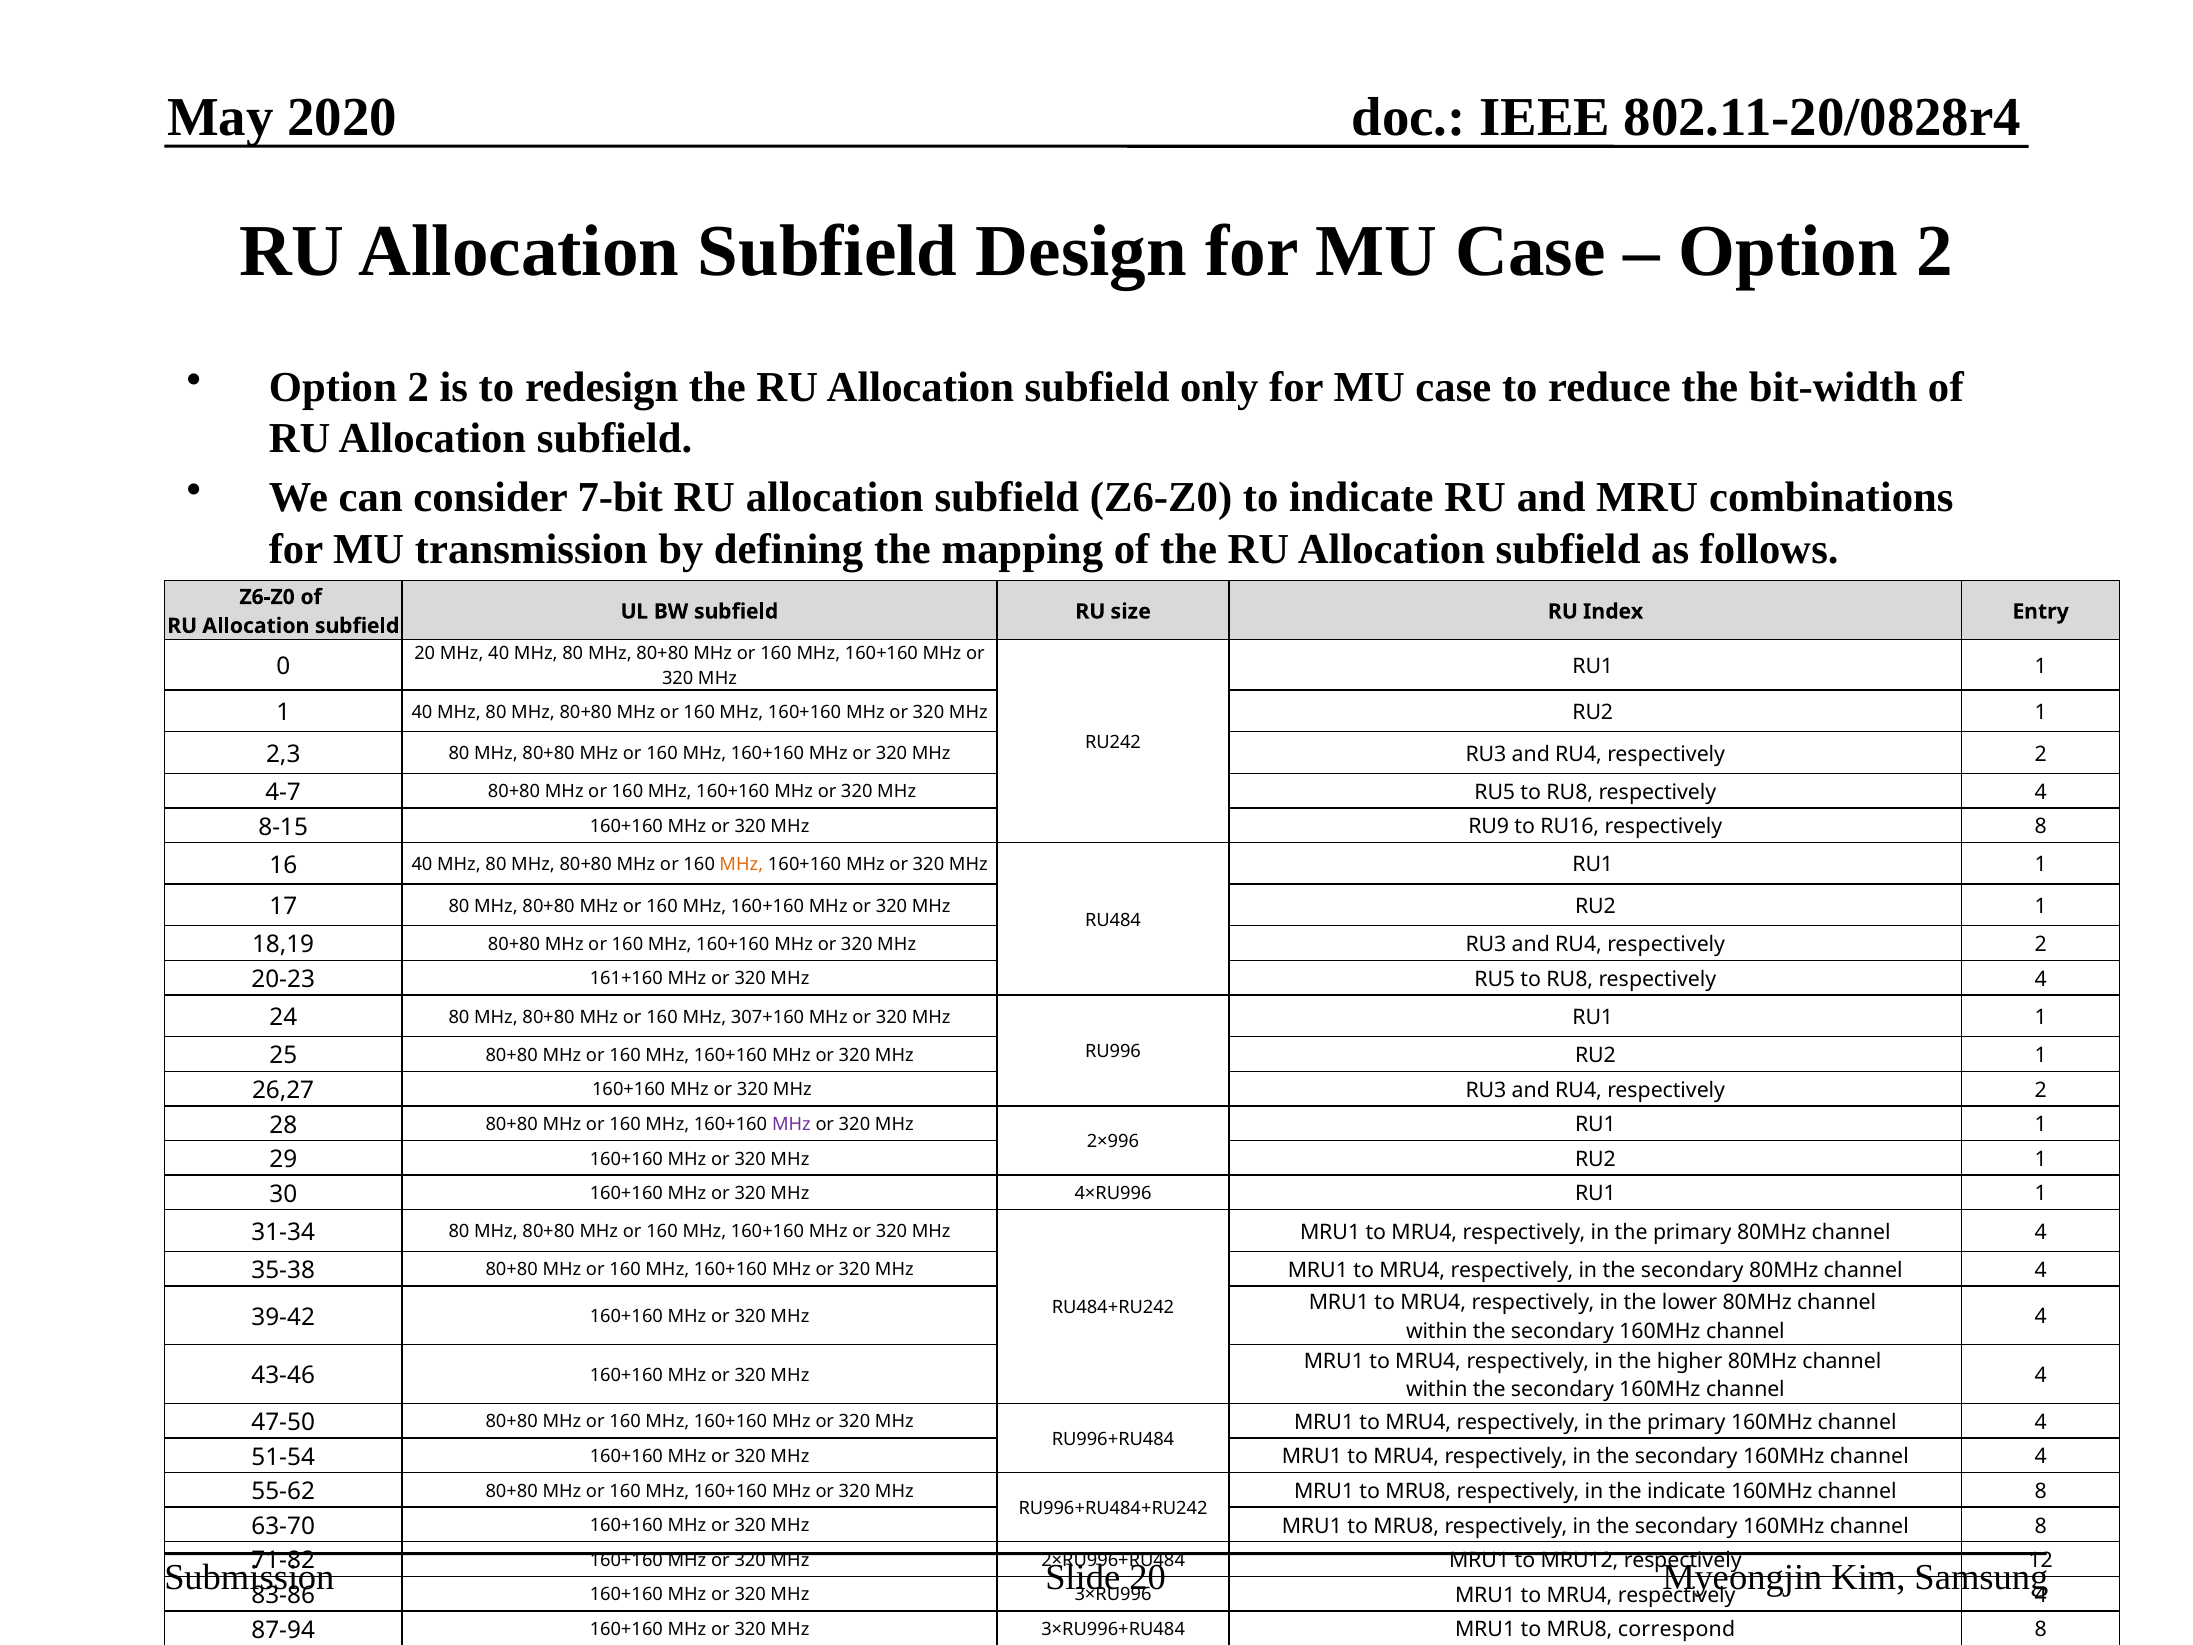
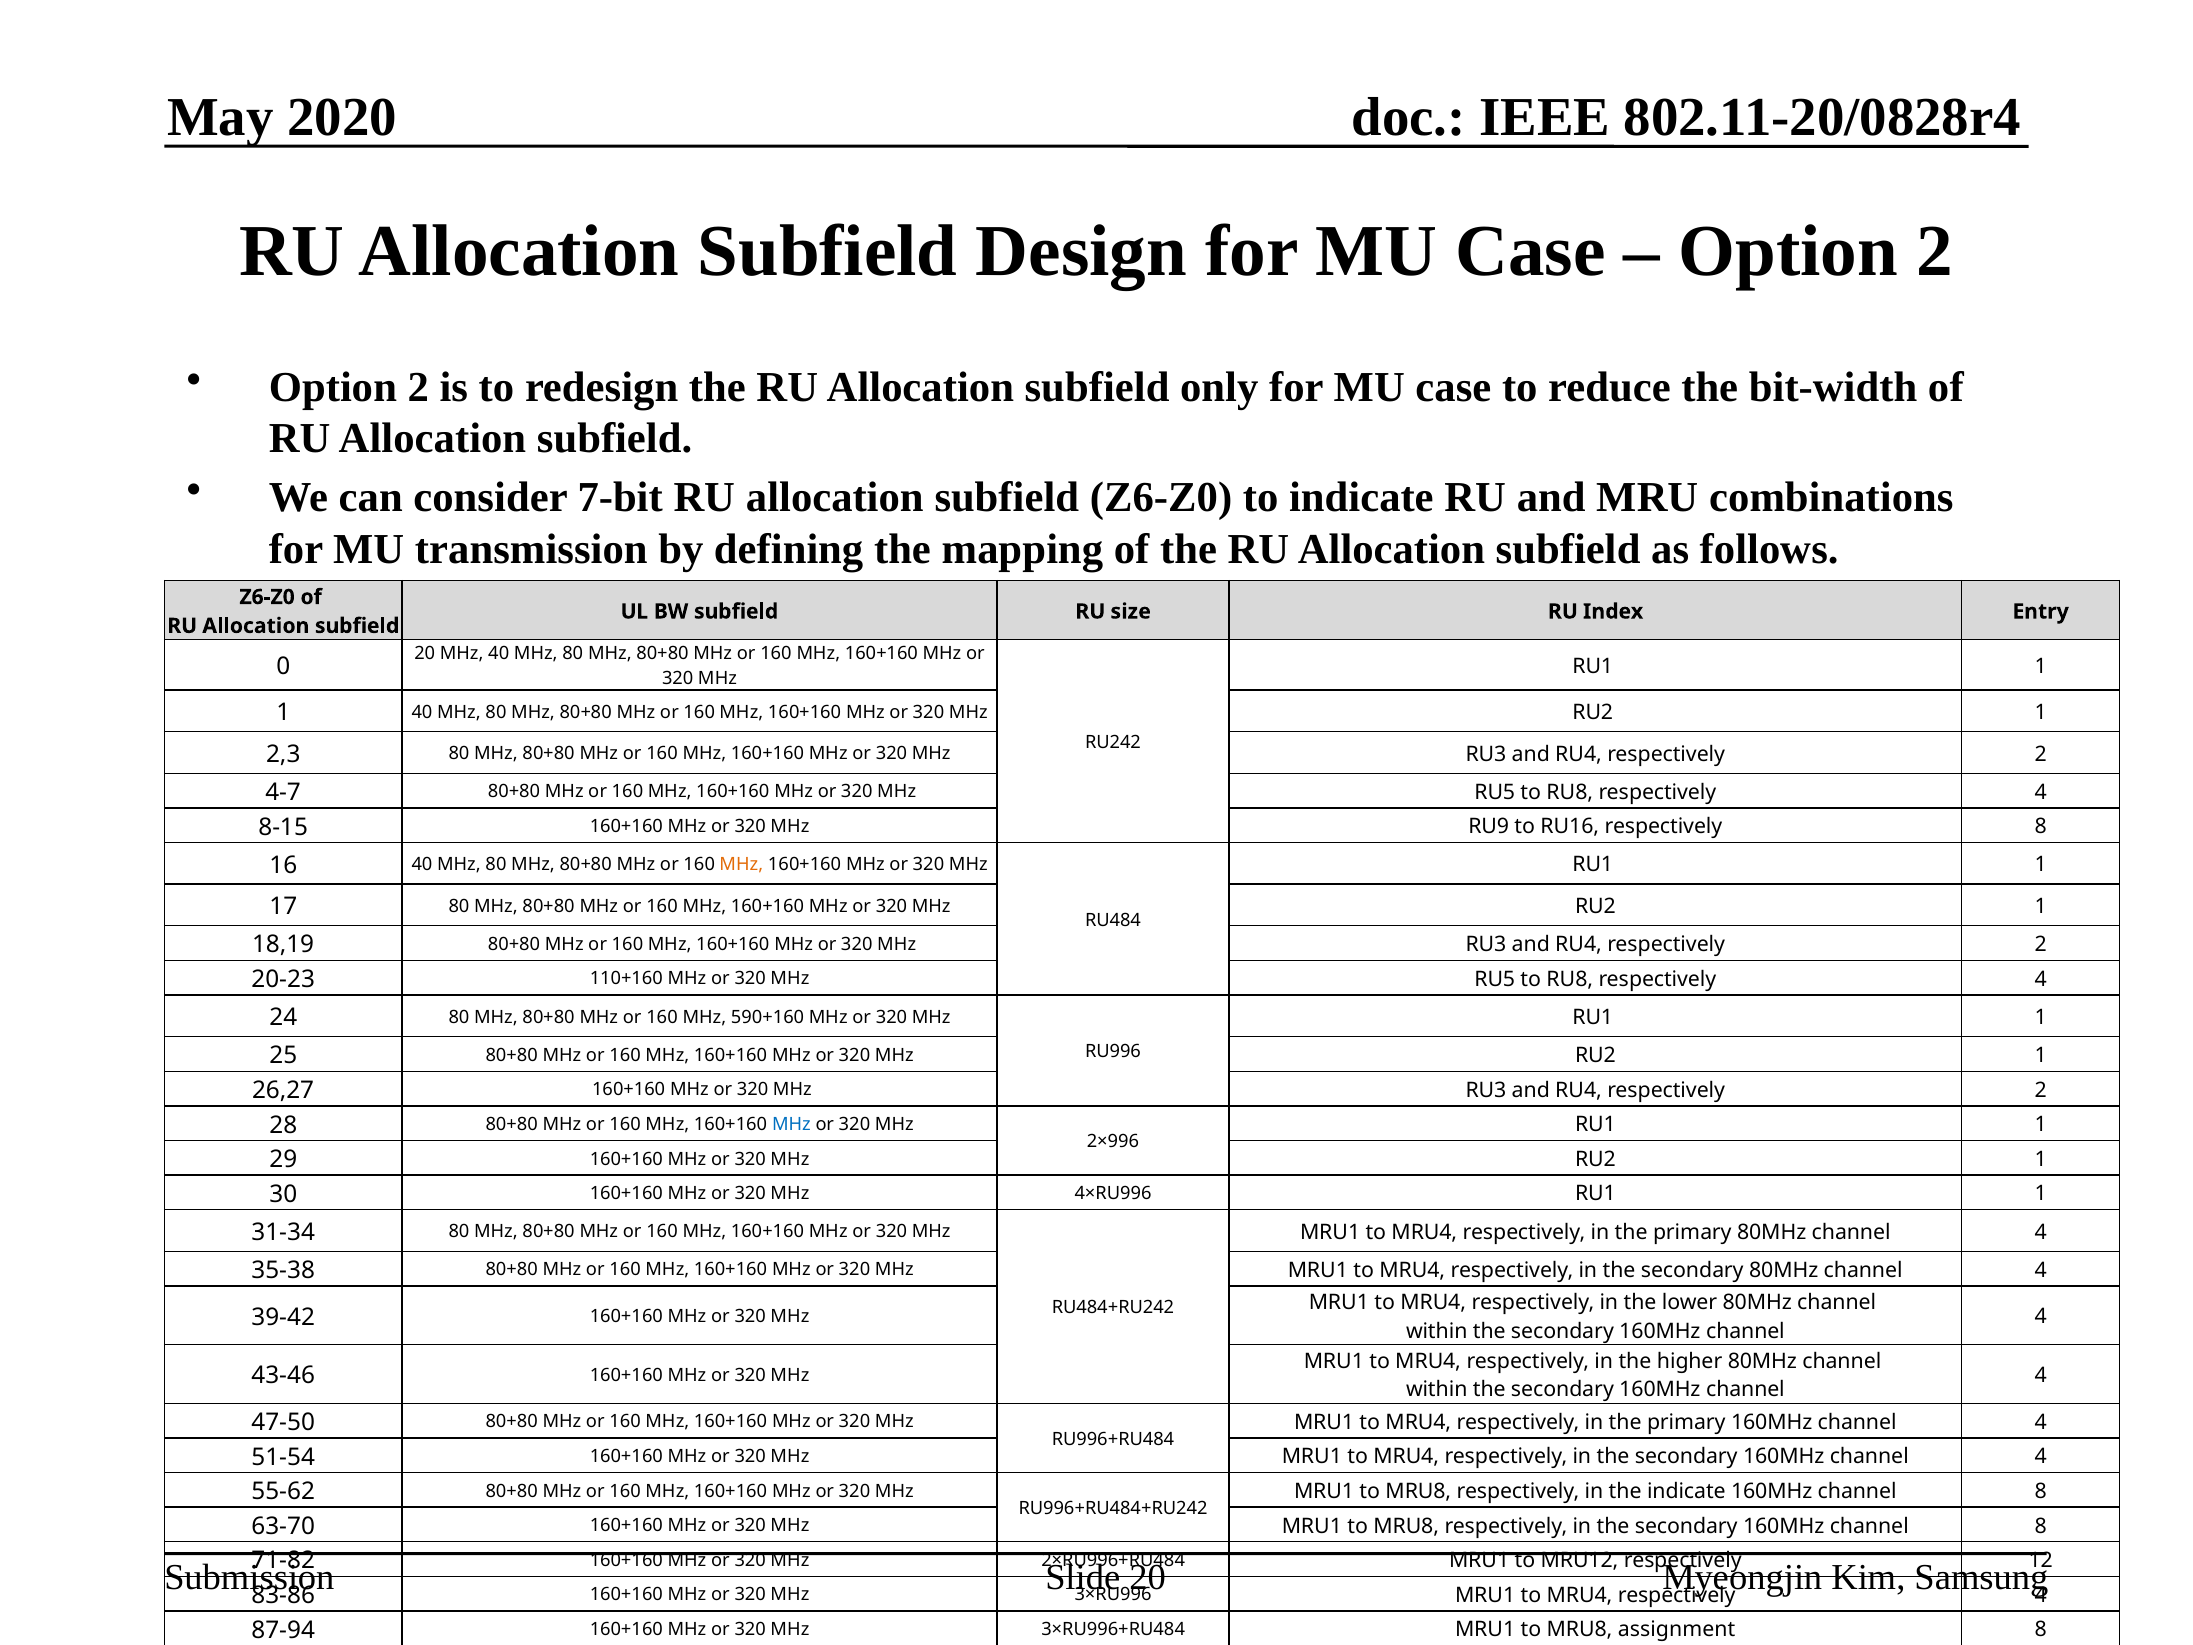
161+160: 161+160 -> 110+160 (626, 979)
307+160: 307+160 -> 590+160 (768, 1017)
MHz colour: purple -> blue (791, 1124)
correspond: correspond -> assignment (1677, 1630)
